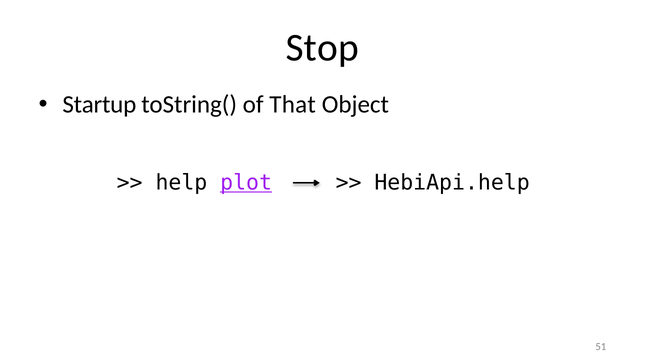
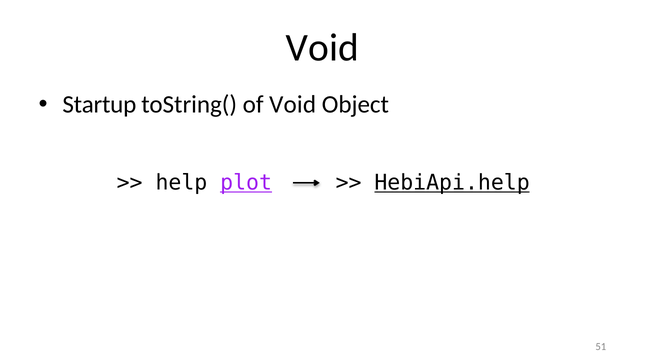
Stop: Stop -> Void (322, 48)
of That: That -> Void (293, 105)
HebiApi.help underline: none -> present (452, 183)
